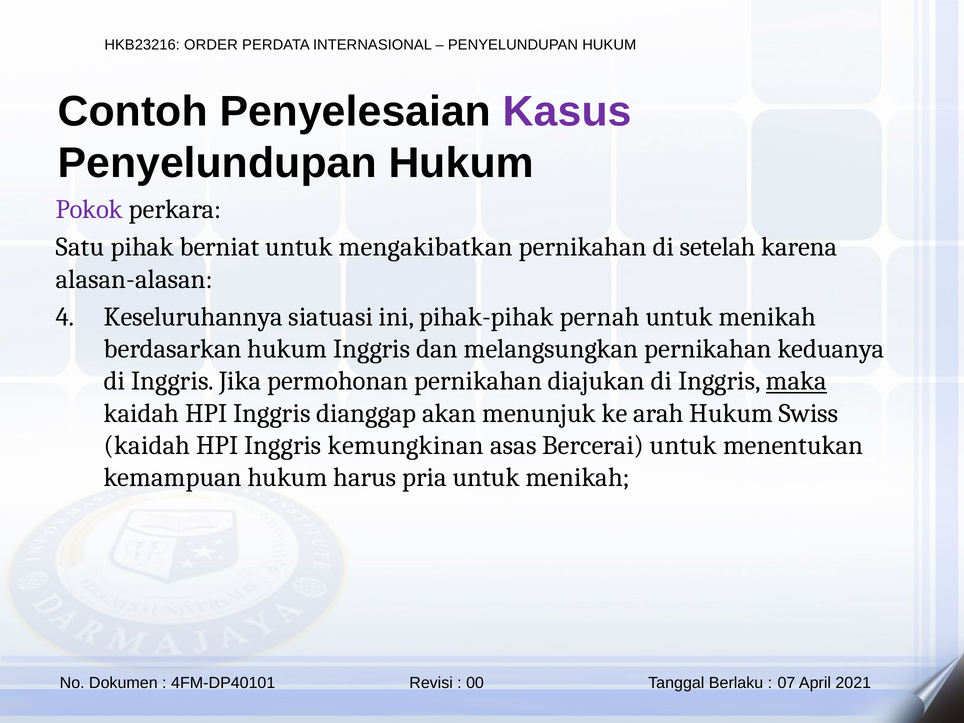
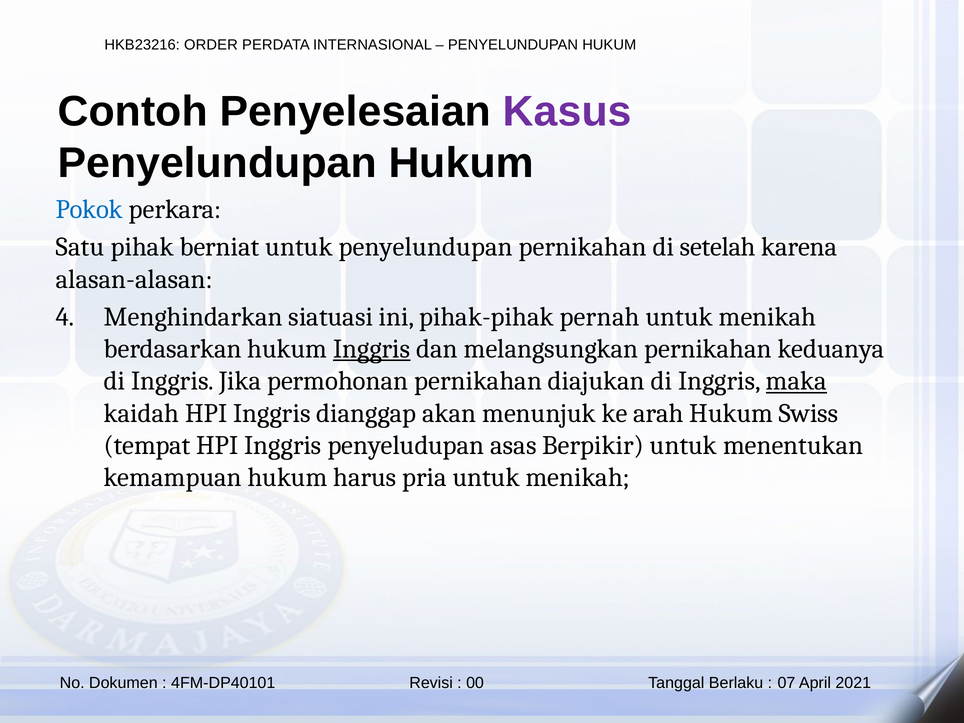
Pokok colour: purple -> blue (89, 210)
untuk mengakibatkan: mengakibatkan -> penyelundupan (426, 247)
Keseluruhannya: Keseluruhannya -> Menghindarkan (193, 317)
Inggris underline: none -> present (372, 349)
kaidah: kaidah -> tempat (147, 445)
kemungkinan: kemungkinan -> penyeludupan (406, 445)
Bercerai: Bercerai -> Berpikir (593, 445)
